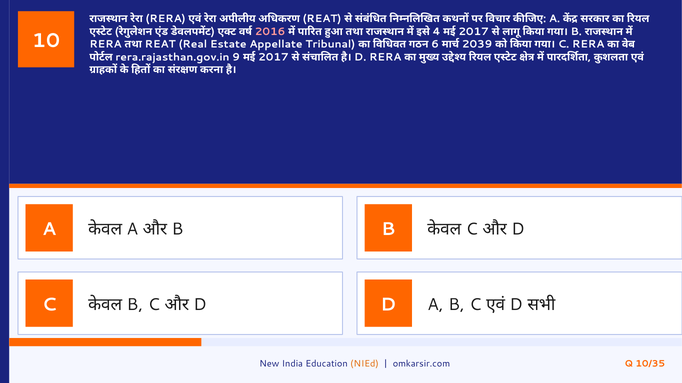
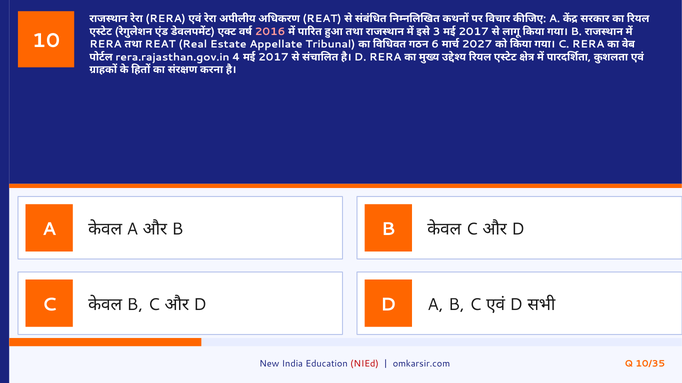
4: 4 -> 3 (437, 32)
2039: 2039 -> 2027 (477, 44)
9: 9 -> 4 (236, 57)
NIEd colour: orange -> red (364, 364)
